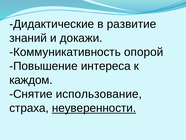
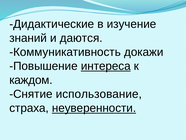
развитие: развитие -> изучение (132, 24)
докажи: докажи -> даются (81, 38)
опорой: опорой -> докажи (144, 52)
интереса underline: none -> present (106, 66)
